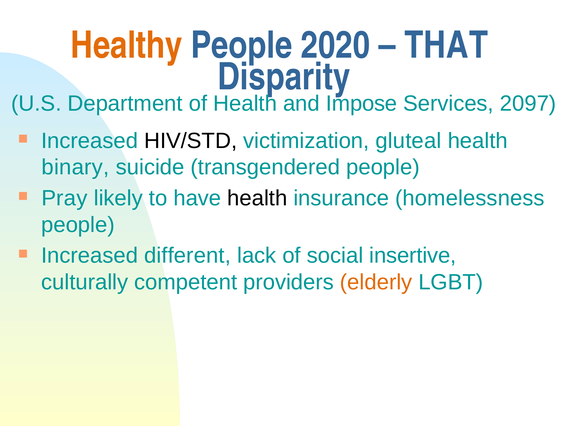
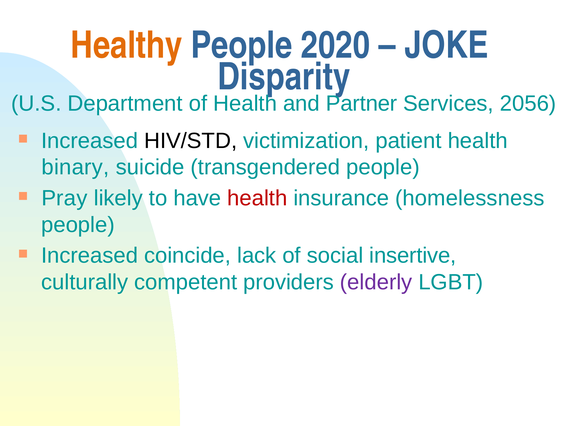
THAT: THAT -> JOKE (446, 45)
Impose: Impose -> Partner (362, 103)
2097: 2097 -> 2056 (528, 103)
gluteal: gluteal -> patient (409, 141)
health colour: black -> red (257, 198)
different: different -> coincide (188, 256)
elderly colour: orange -> purple (376, 282)
